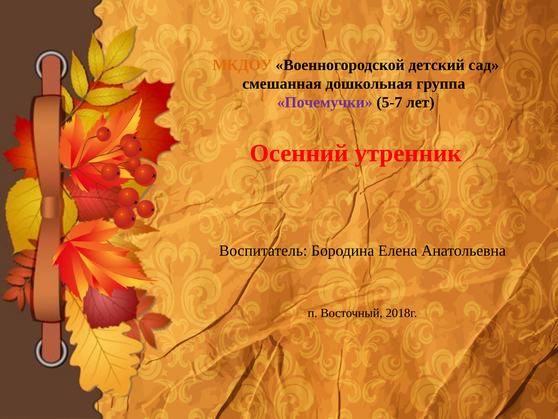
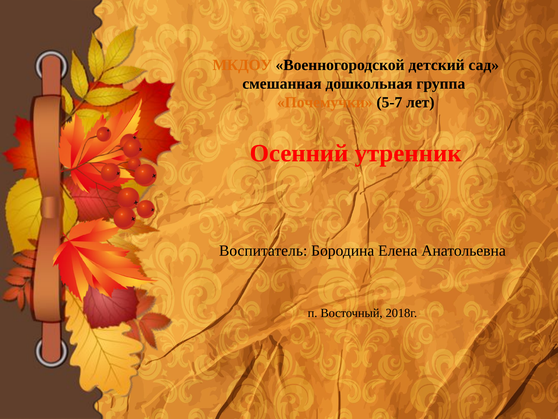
Почемучки colour: purple -> orange (325, 102)
